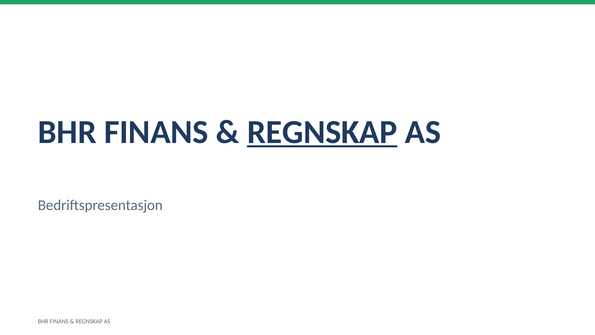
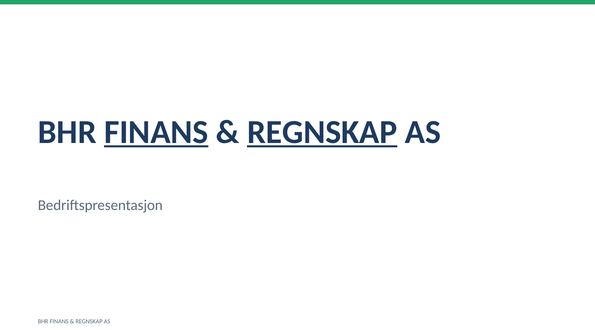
FINANS underline: none -> present (156, 132)
